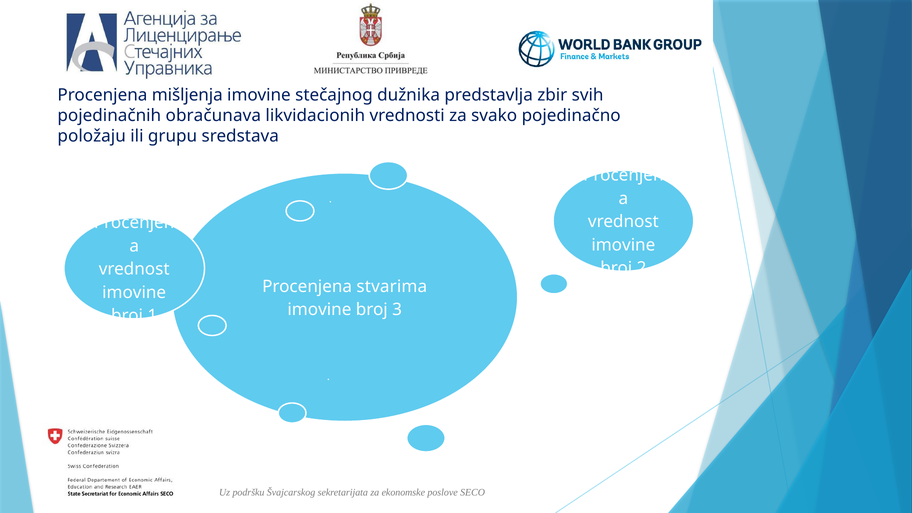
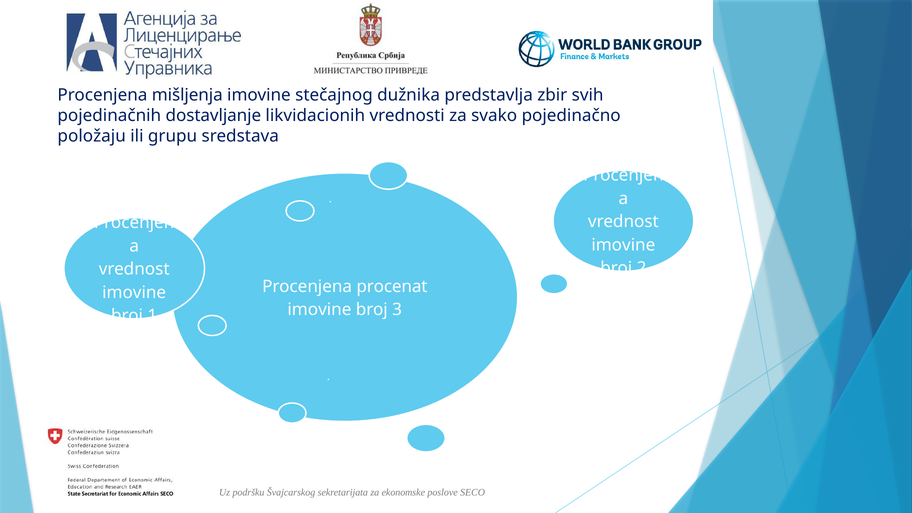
obračunava: obračunava -> dostavljanje (213, 116)
stvarima: stvarima -> procenat (392, 287)
